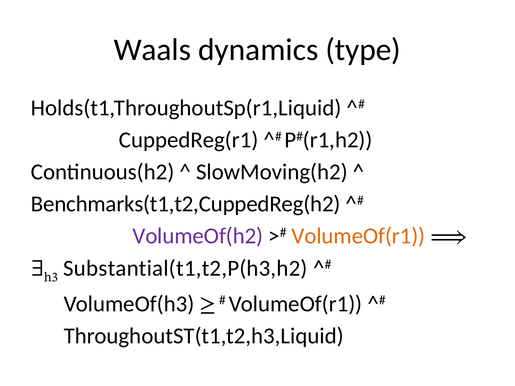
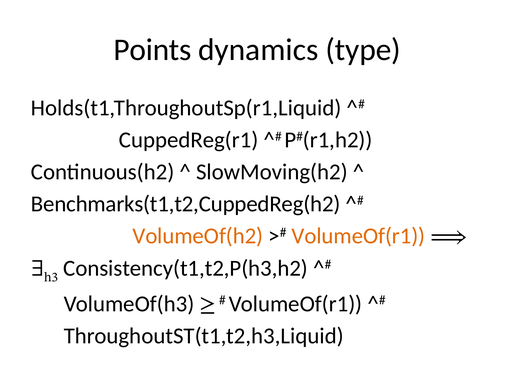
Waals: Waals -> Points (153, 50)
VolumeOf(h2 colour: purple -> orange (198, 236)
Substantial(t1,t2,P(h3,h2: Substantial(t1,t2,P(h3,h2 -> Consistency(t1,t2,P(h3,h2 (186, 268)
